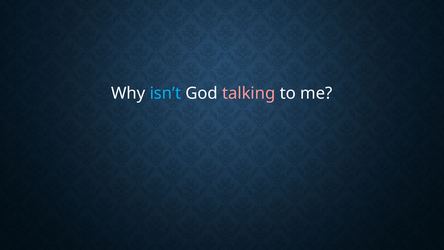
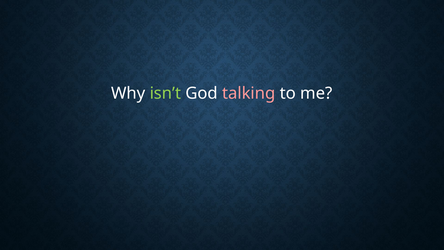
isn’t colour: light blue -> light green (165, 93)
